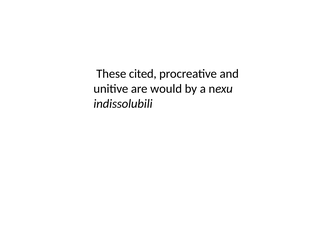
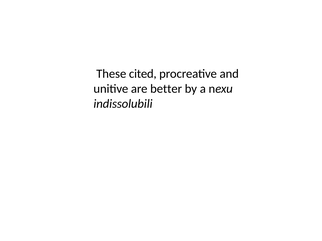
would: would -> better (166, 89)
